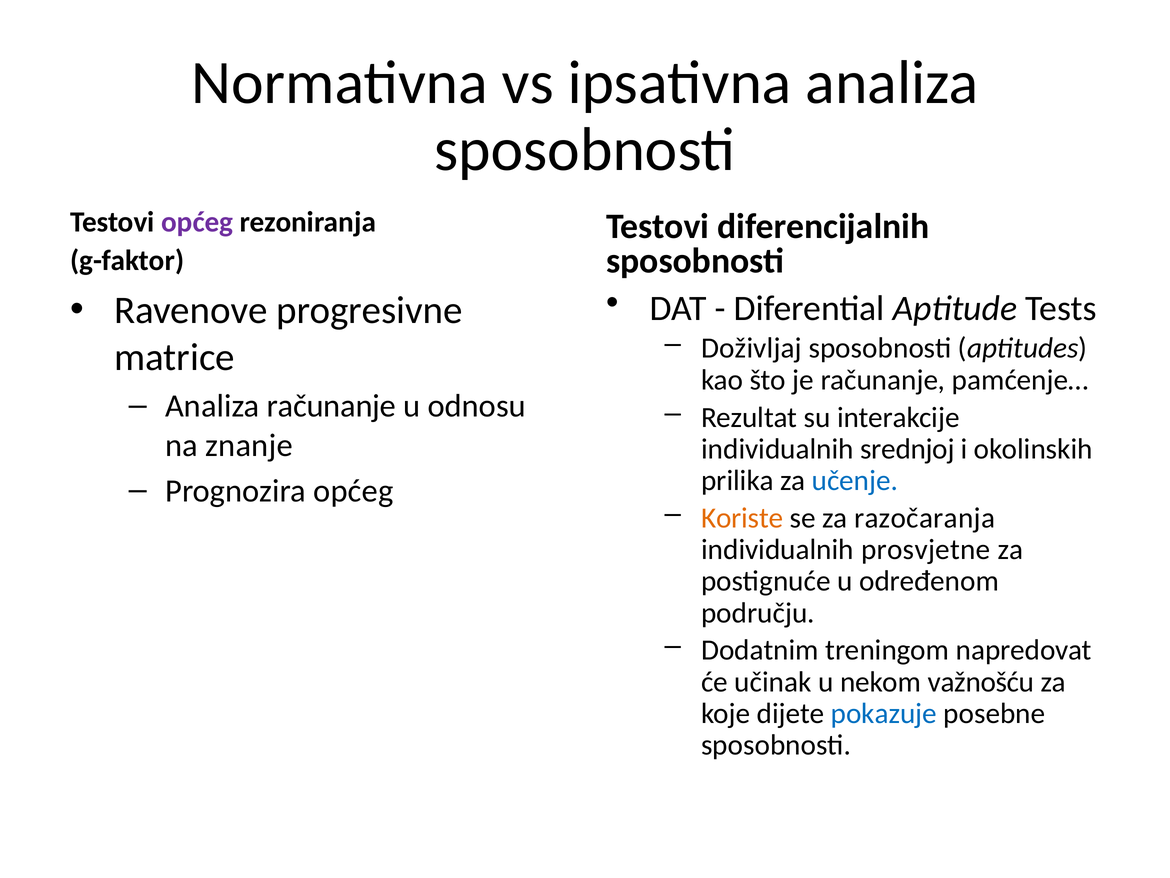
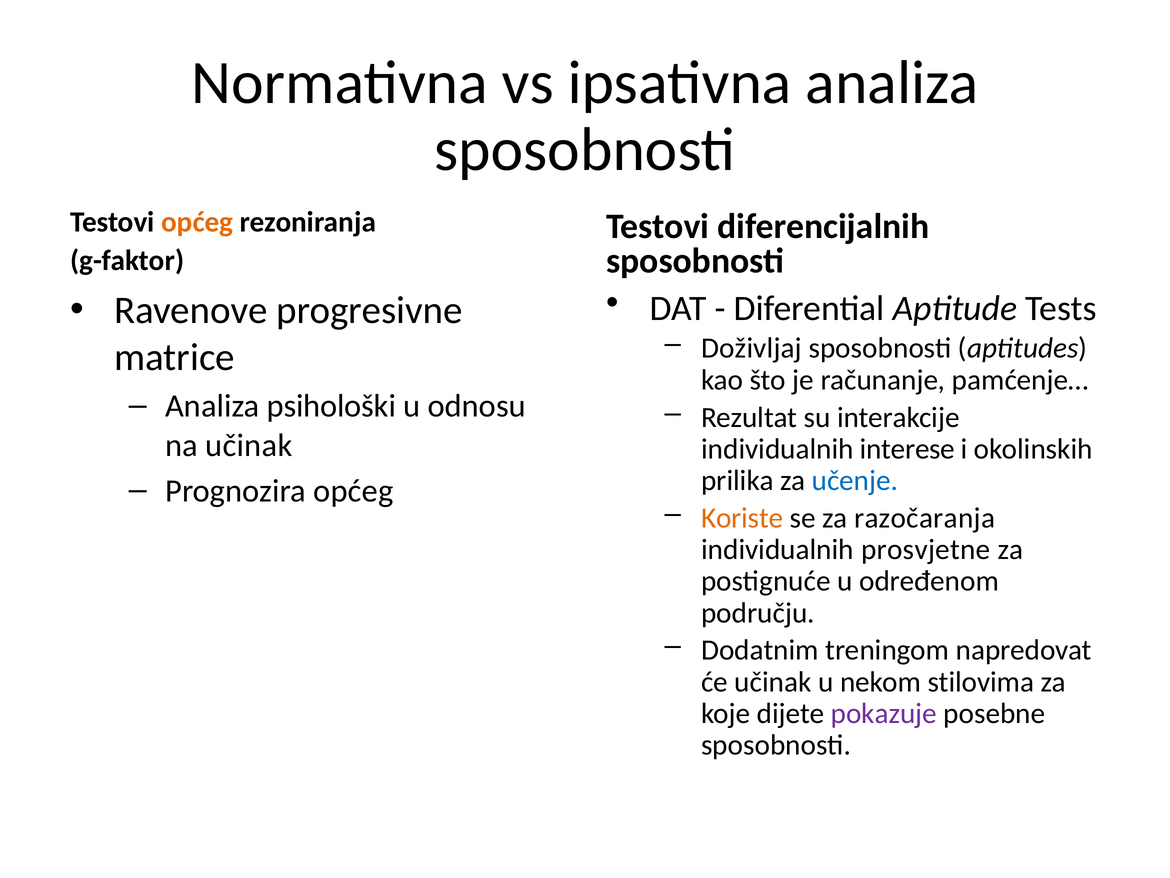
općeg colour: purple -> orange (197, 222)
Analiza računanje: računanje -> psihološki (331, 406)
na znanje: znanje -> učinak (249, 445)
srednjoj: srednjoj -> interese (907, 449)
važnošću: važnošću -> stilovima (981, 682)
pokazuje colour: blue -> purple (884, 713)
